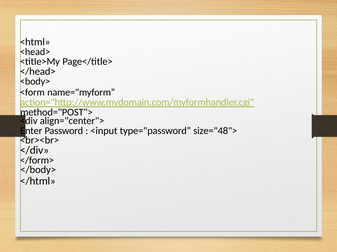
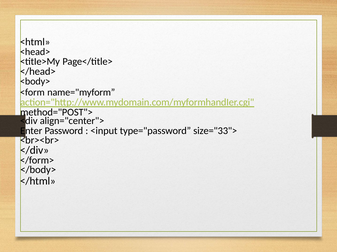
size="48">: size="48"> -> size="33"> (215, 131)
